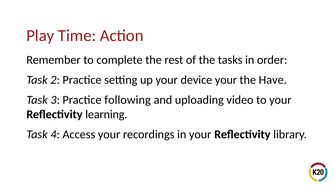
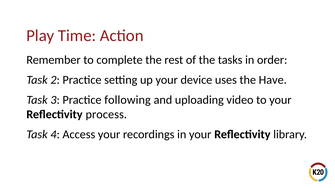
device your: your -> uses (226, 80)
learning: learning -> process (106, 115)
